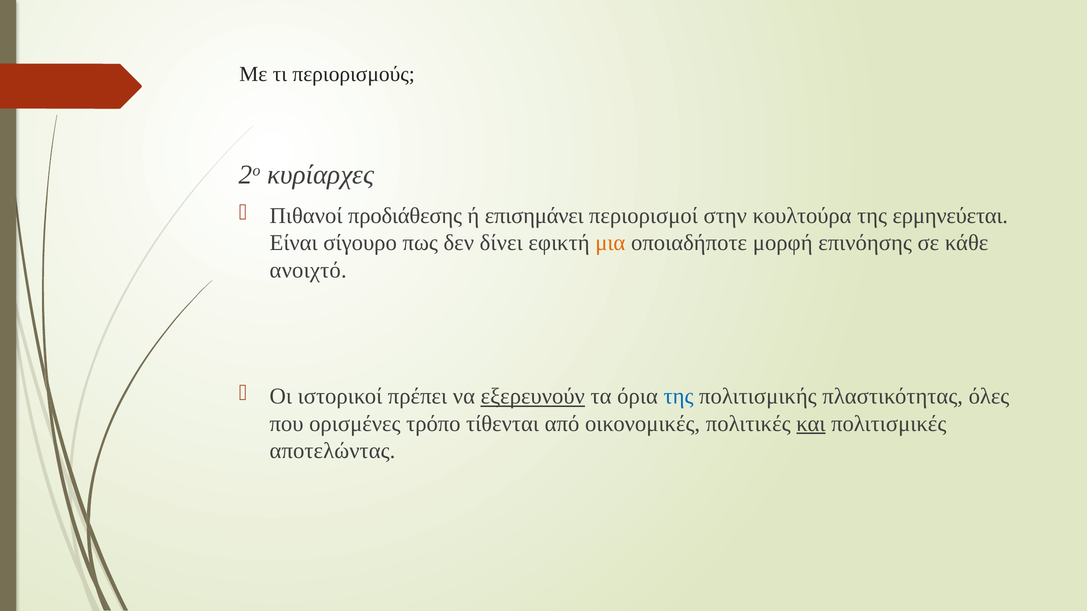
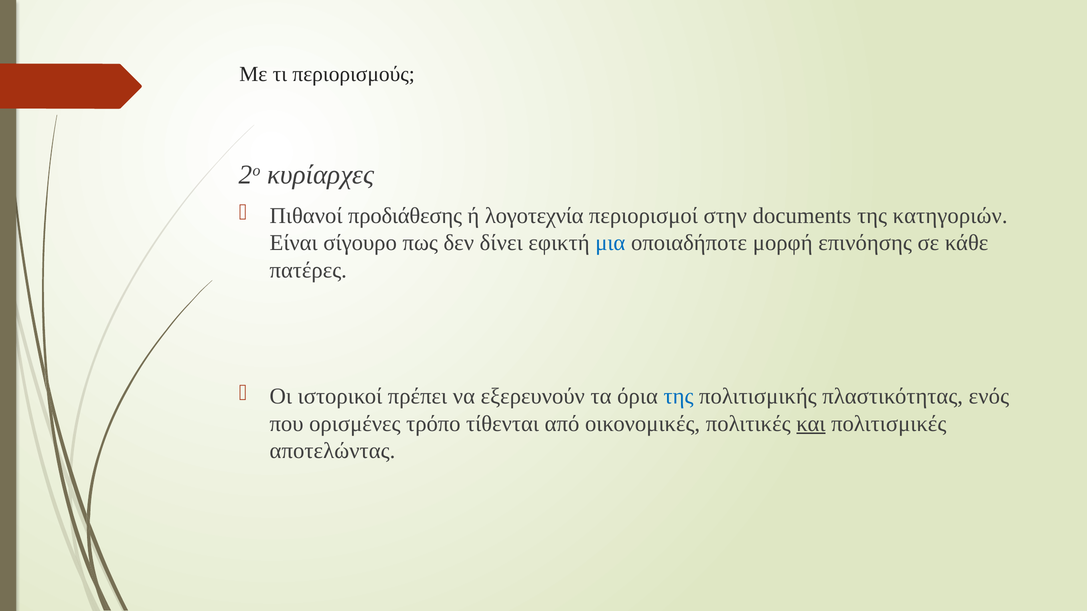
επισημάνει: επισημάνει -> λογοτεχνία (534, 216)
κουλτούρα: κουλτούρα -> documents (802, 216)
ερμηνεύεται: ερμηνεύεται -> κατηγοριών (950, 216)
μια colour: orange -> blue (610, 243)
ανοιχτό: ανοιχτό -> πατέρες (308, 270)
εξερευνούν underline: present -> none (533, 397)
όλες: όλες -> ενός (989, 397)
